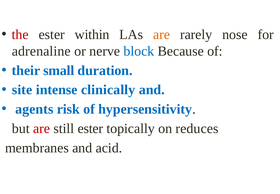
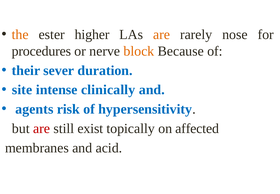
the colour: red -> orange (20, 35)
within: within -> higher (92, 35)
adrenaline: adrenaline -> procedures (41, 51)
block colour: blue -> orange (139, 51)
small: small -> sever (59, 71)
still ester: ester -> exist (90, 129)
reduces: reduces -> affected (197, 129)
